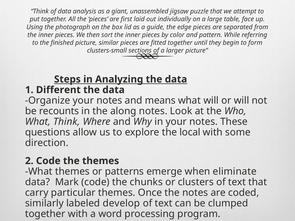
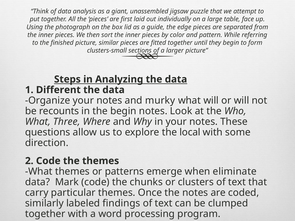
means: means -> murky (160, 101)
the along: along -> begin (123, 111)
What Think: Think -> Three (67, 122)
develop: develop -> findings (121, 203)
